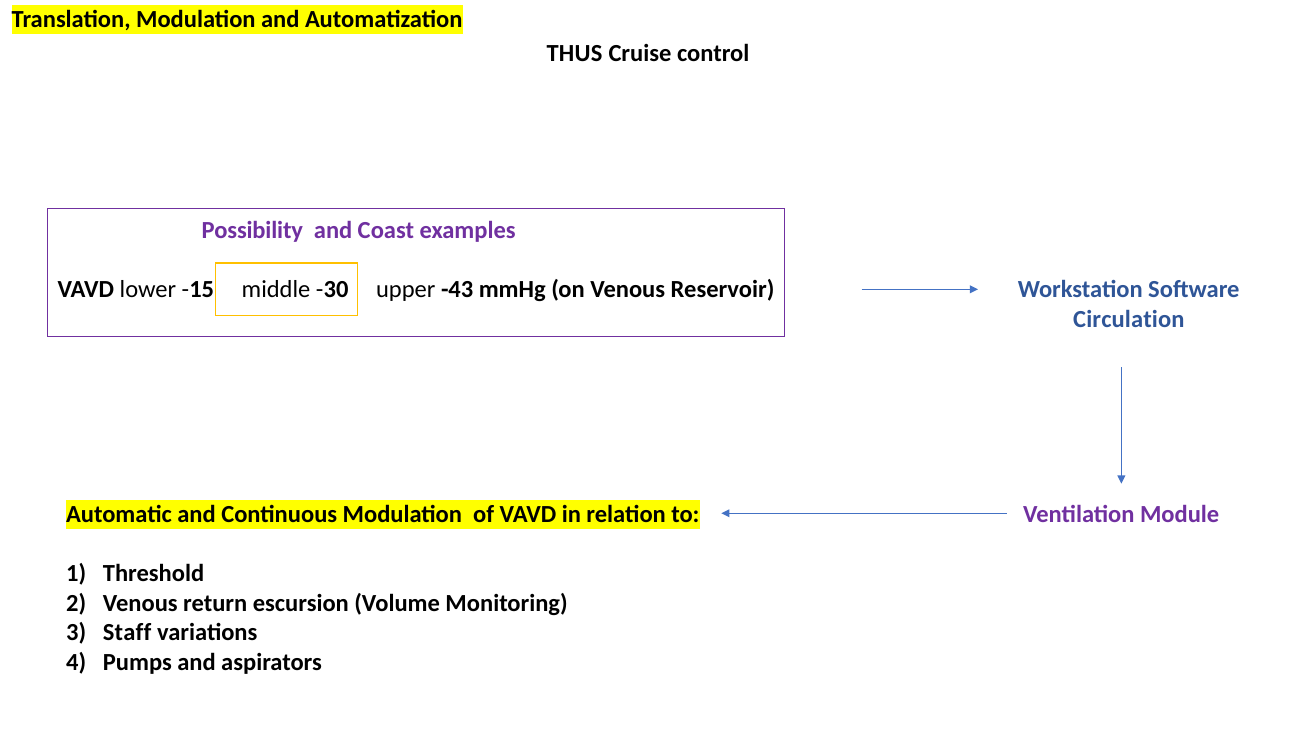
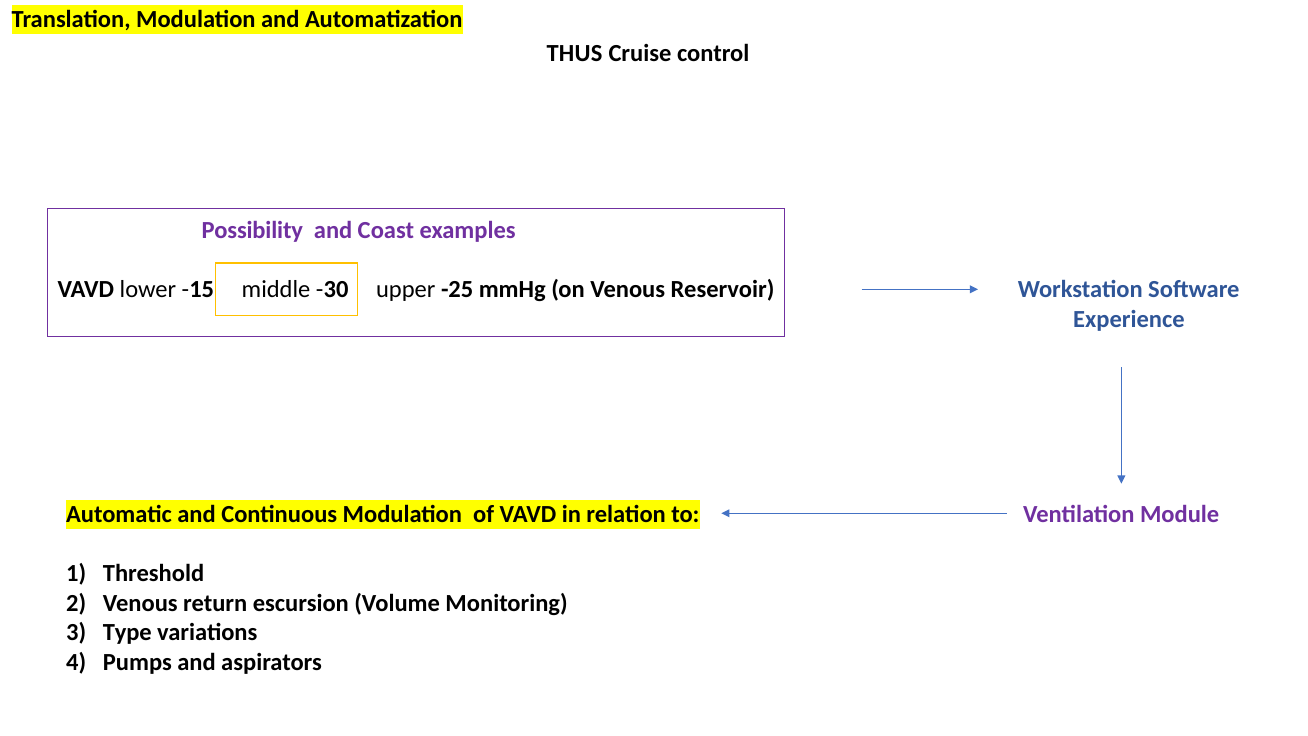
-43: -43 -> -25 (457, 289)
Circulation: Circulation -> Experience (1129, 319)
Staff: Staff -> Type (127, 632)
